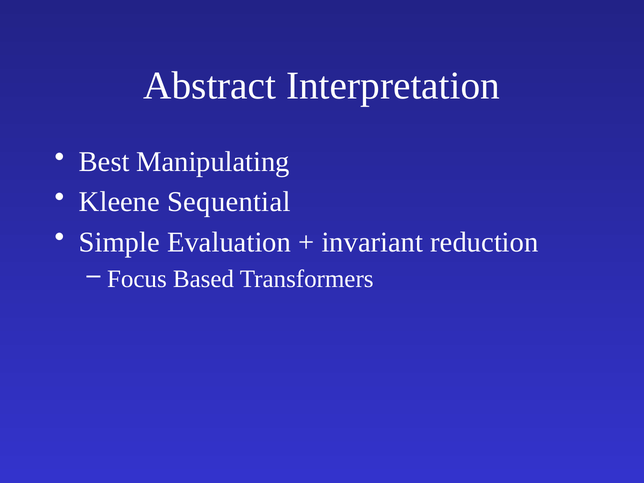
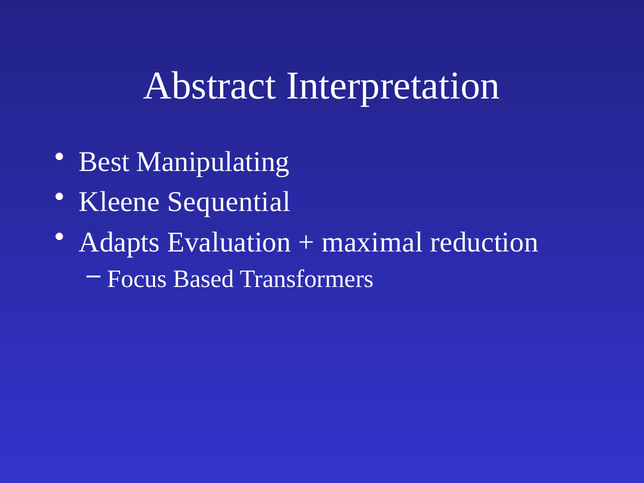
Simple: Simple -> Adapts (119, 242)
invariant: invariant -> maximal (372, 242)
